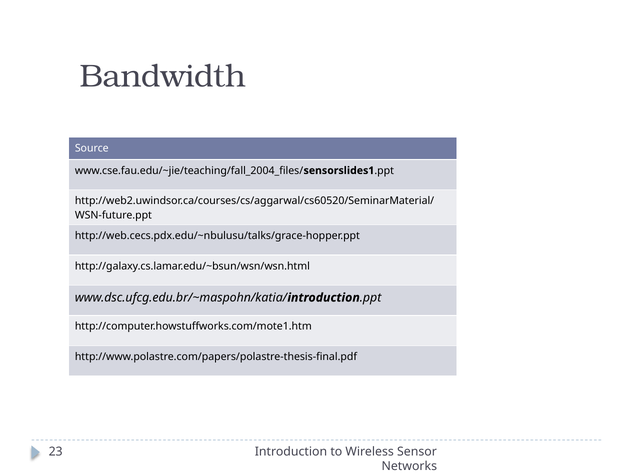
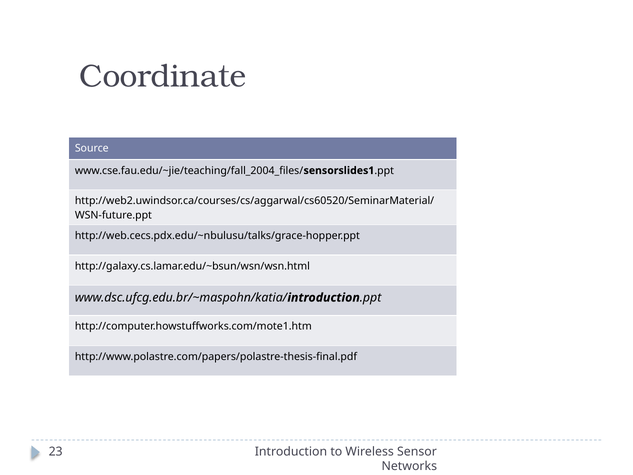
Bandwidth: Bandwidth -> Coordinate (163, 76)
